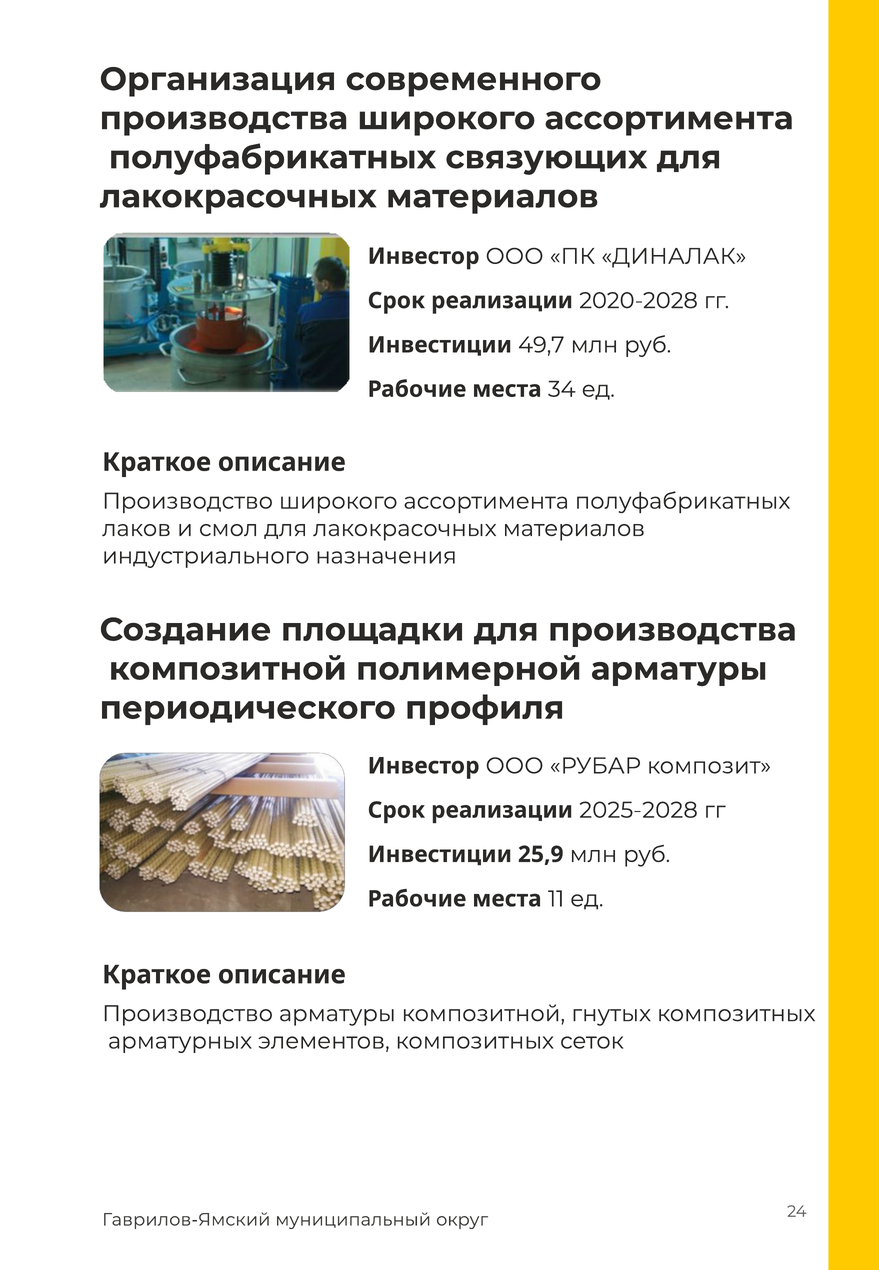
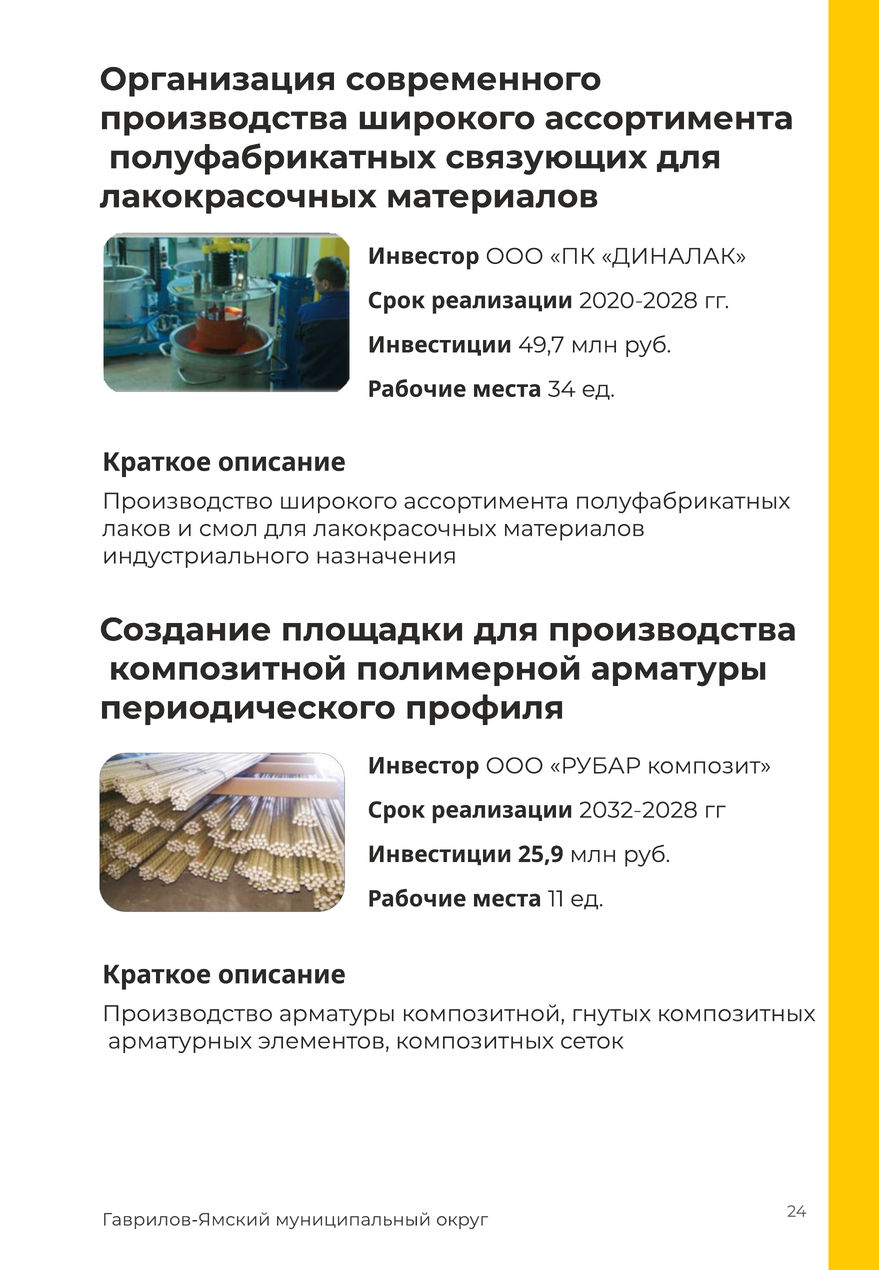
2025-2028: 2025-2028 -> 2032-2028 (639, 810)
